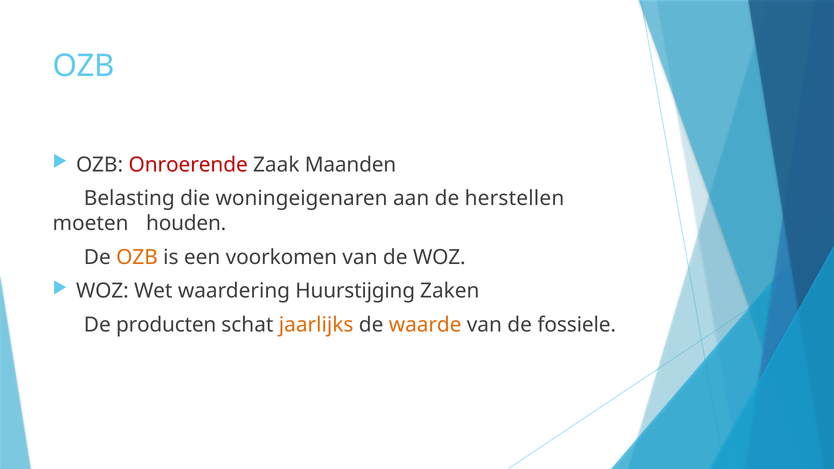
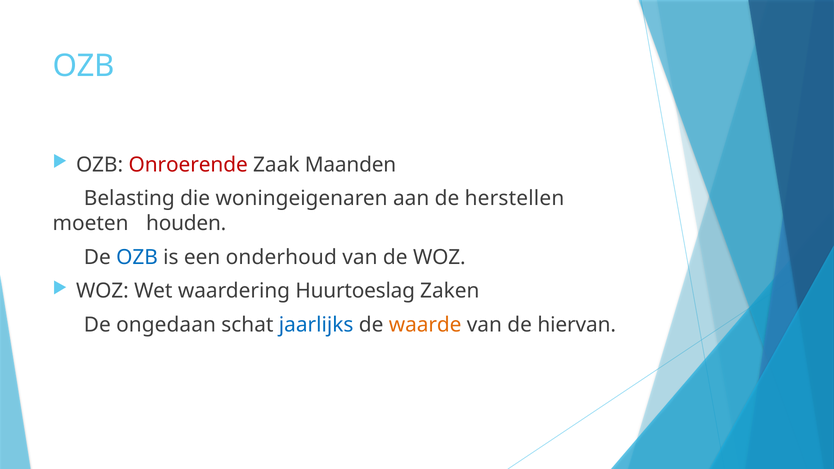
OZB colour: orange -> blue (137, 257)
voorkomen: voorkomen -> onderhoud (281, 257)
Huurstijging: Huurstijging -> Huurtoeslag (355, 291)
producten: producten -> ongedaan (166, 325)
jaarlijks colour: orange -> blue (316, 325)
fossiele: fossiele -> hiervan (577, 325)
